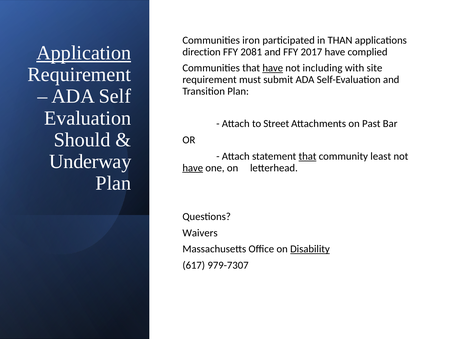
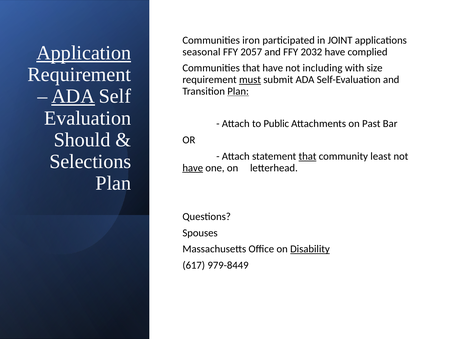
THAN: THAN -> JOINT (340, 40)
direction: direction -> seasonal (201, 52)
2081: 2081 -> 2057 (251, 52)
2017: 2017 -> 2032 (311, 52)
have underline: present -> none (273, 68)
site: site -> size (375, 68)
must underline: none -> present (250, 80)
Plan underline: none -> present (238, 91)
ADA underline: none -> present (73, 96)
Street: Street -> Public (276, 123)
Underway: Underway -> Selections (90, 161)
Waivers: Waivers -> Spouses (200, 232)
979-7307: 979-7307 -> 979-8449 (228, 265)
